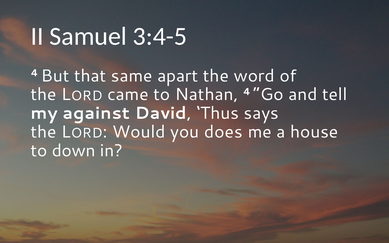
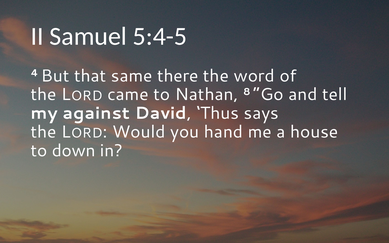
3:4-5: 3:4-5 -> 5:4-5 (160, 36)
apart: apart -> there (178, 76)
Nathan 4: 4 -> 8 (247, 92)
does: does -> hand (223, 132)
